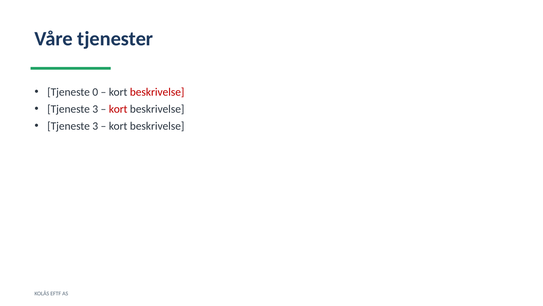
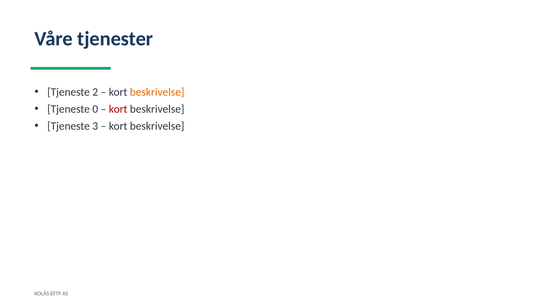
0: 0 -> 2 (95, 92)
beskrivelse colour: red -> orange (157, 92)
3: 3 -> 0 (95, 109)
